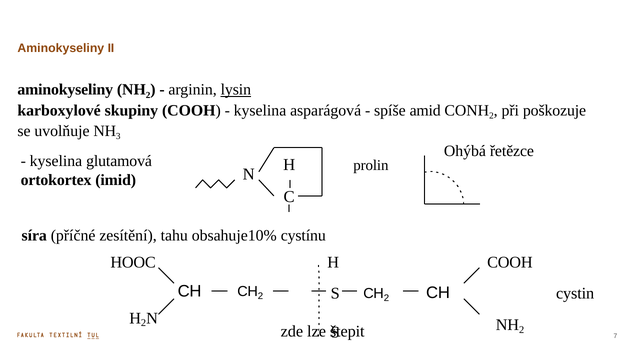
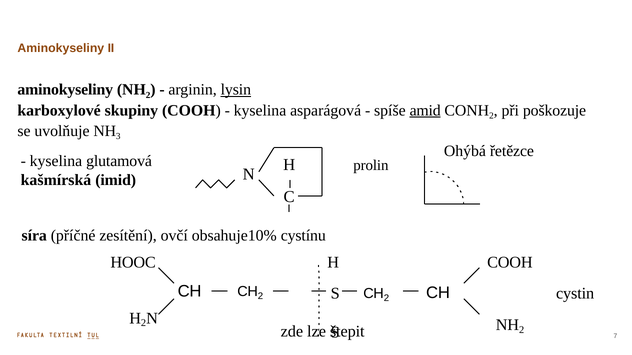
amid underline: none -> present (425, 111)
ortokortex: ortokortex -> kašmírská (56, 180)
tahu: tahu -> ovčí (174, 236)
